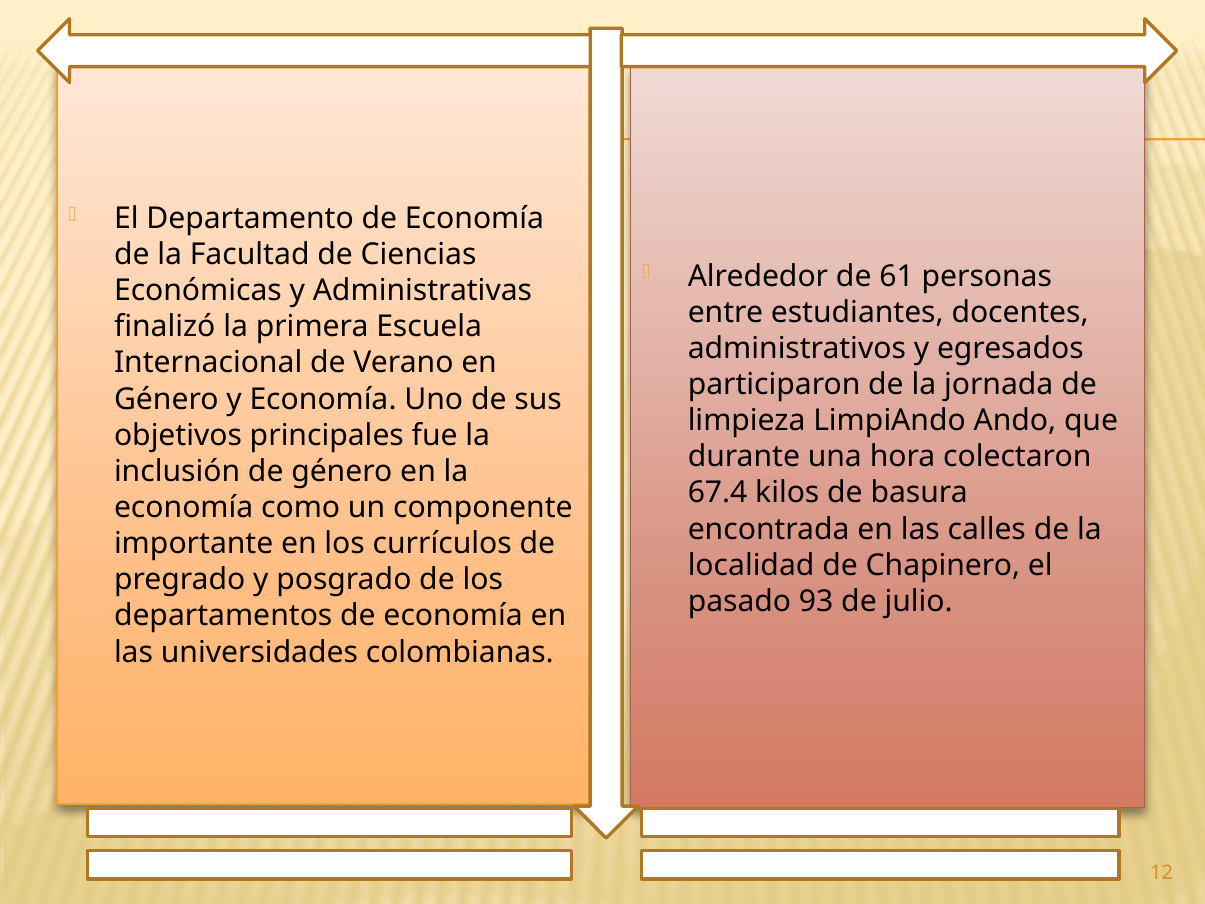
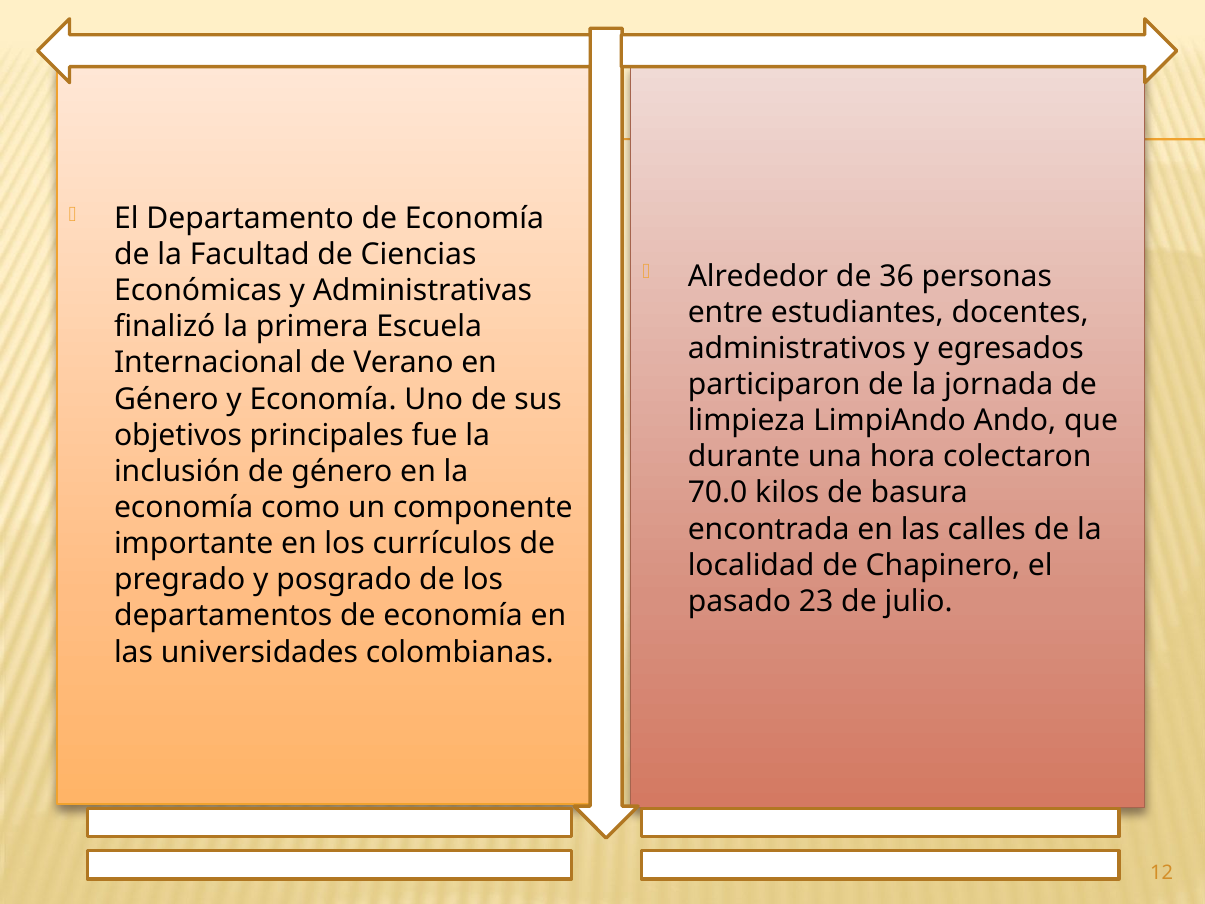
61: 61 -> 36 (897, 276)
67.4: 67.4 -> 70.0 (718, 493)
93: 93 -> 23 (816, 601)
